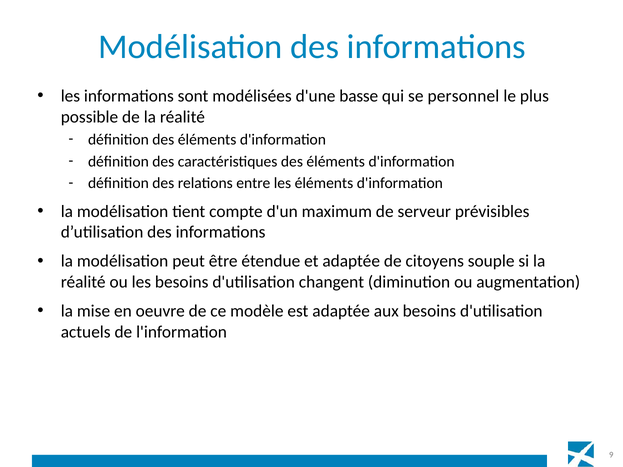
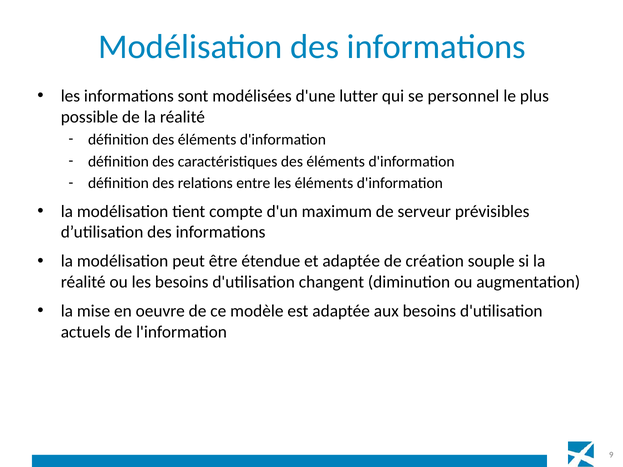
basse: basse -> lutter (359, 96)
citoyens: citoyens -> création (435, 261)
